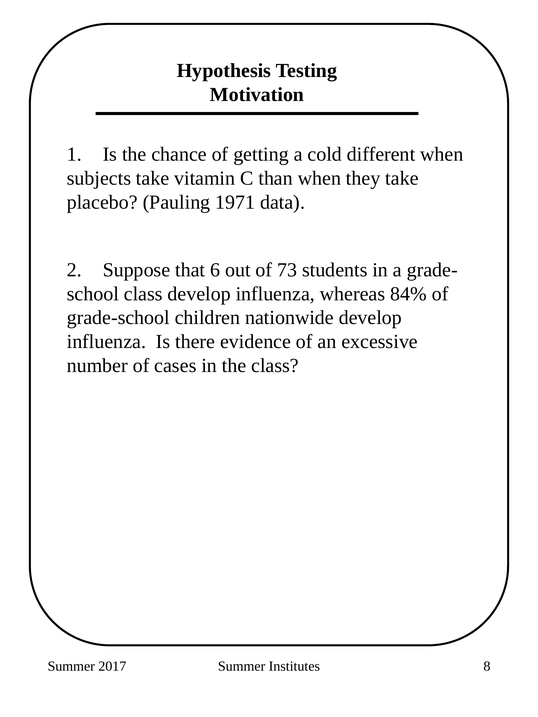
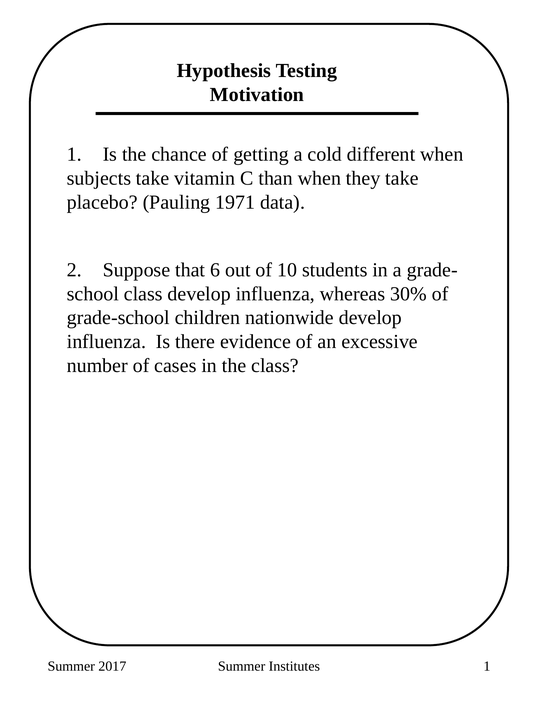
73: 73 -> 10 (287, 270)
84%: 84% -> 30% (409, 294)
Institutes 8: 8 -> 1 (487, 667)
